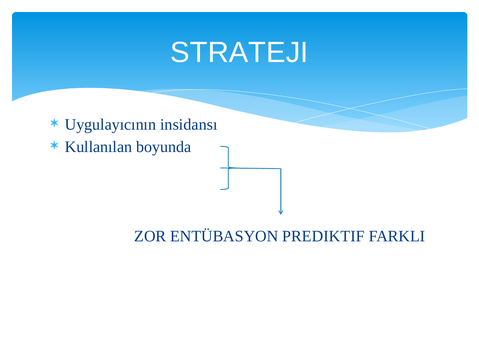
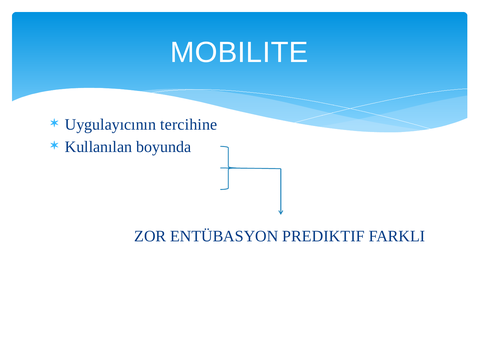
STRATEJI: STRATEJI -> MOBILITE (239, 53)
insidansı: insidansı -> tercihine (189, 125)
